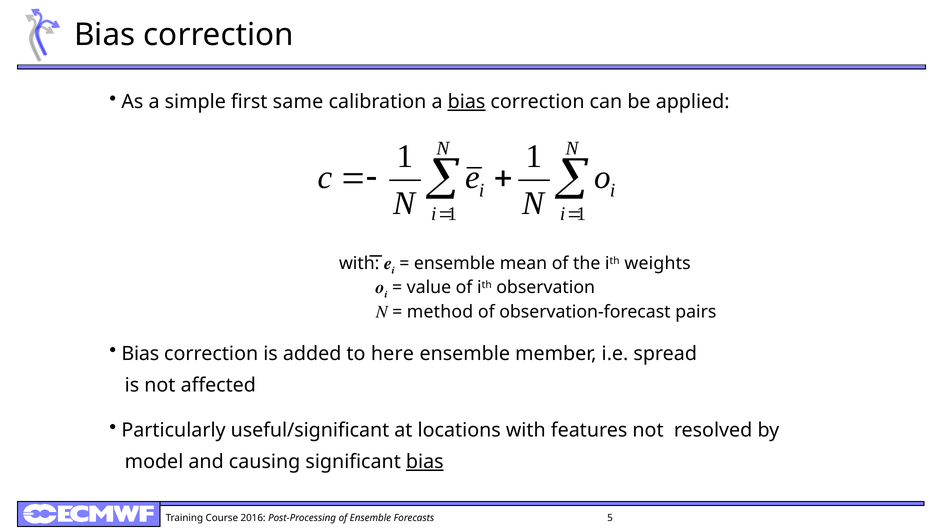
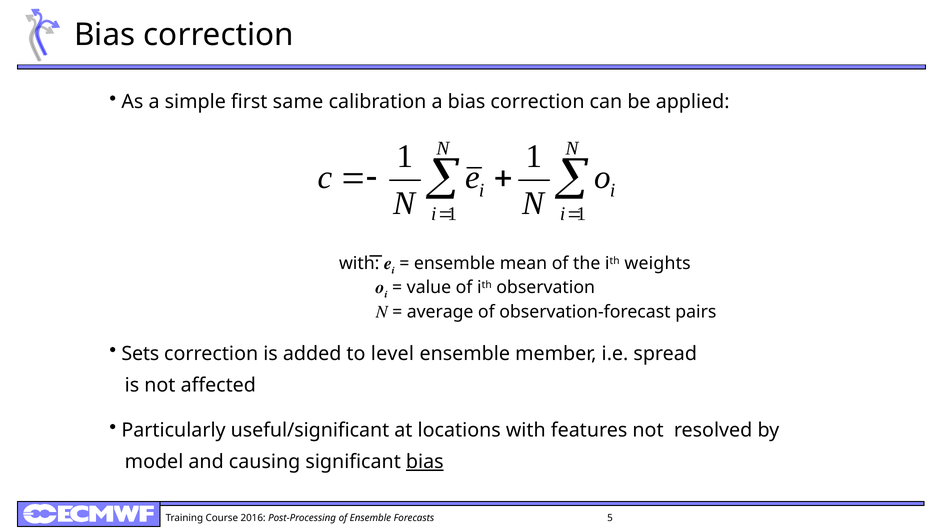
bias underline: present -> none (467, 102)
method: method -> average (440, 312)
Bias: Bias -> Sets (140, 353)
here: here -> level (392, 353)
